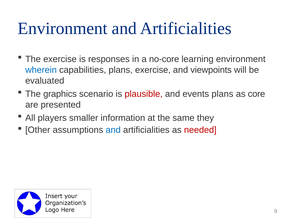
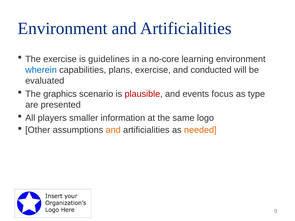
responses: responses -> guidelines (109, 59)
viewpoints: viewpoints -> conducted (211, 70)
events plans: plans -> focus (222, 94)
core: core -> type (256, 94)
they: they -> logo (205, 118)
and colour: blue -> orange (113, 130)
needed colour: red -> orange (200, 130)
